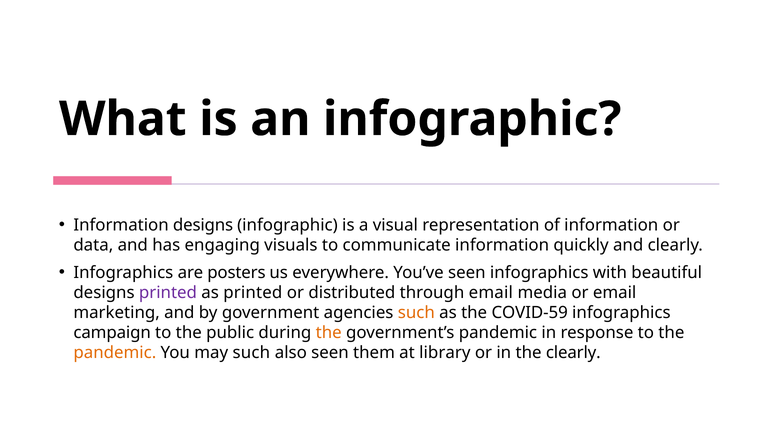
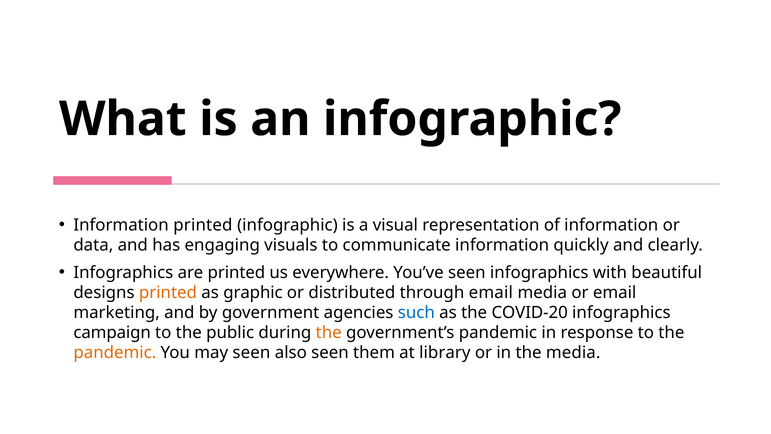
Information designs: designs -> printed (203, 225)
are posters: posters -> printed (236, 272)
printed colour: purple -> orange (168, 292)
as printed: printed -> graphic (253, 292)
such colour: orange -> blue (416, 312)
COVID-59: COVID-59 -> COVID-20 (530, 312)
may such: such -> seen (251, 352)
the clearly: clearly -> media (573, 352)
